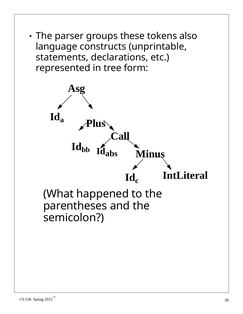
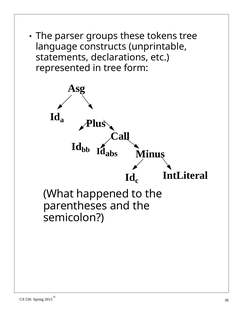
tokens also: also -> tree (188, 36)
